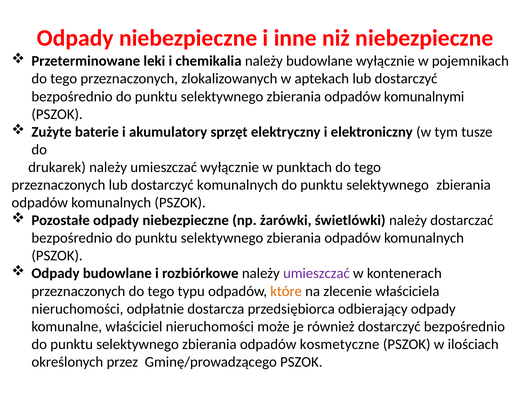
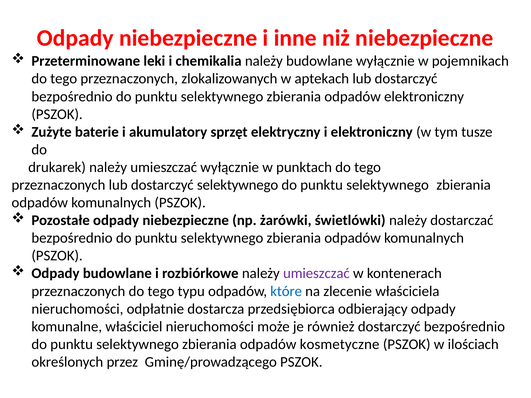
odpadów komunalnymi: komunalnymi -> elektroniczny (424, 97)
dostarczyć komunalnych: komunalnych -> selektywnego (238, 185)
które colour: orange -> blue (286, 291)
